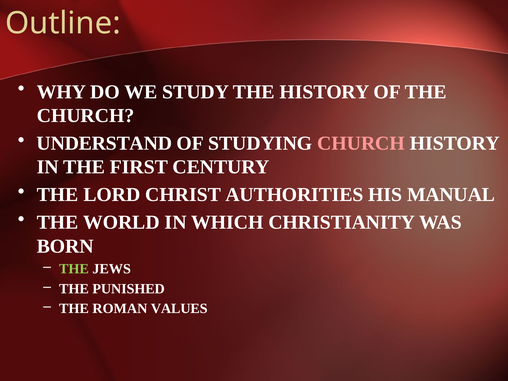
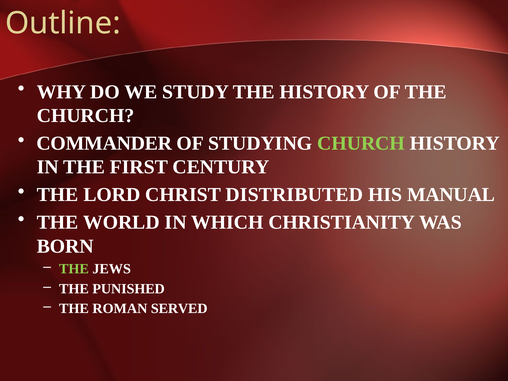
UNDERSTAND: UNDERSTAND -> COMMANDER (104, 143)
CHURCH colour: pink -> light green (361, 143)
AUTHORITIES: AUTHORITIES -> DISTRIBUTED (294, 195)
VALUES: VALUES -> SERVED (179, 308)
